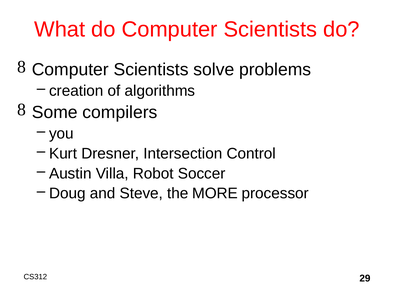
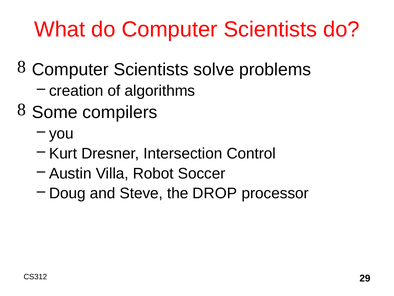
MORE: MORE -> DROP (215, 193)
